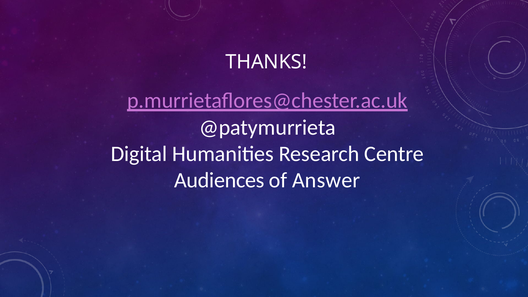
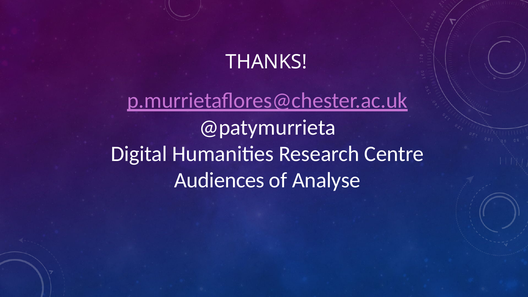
Answer: Answer -> Analyse (326, 180)
